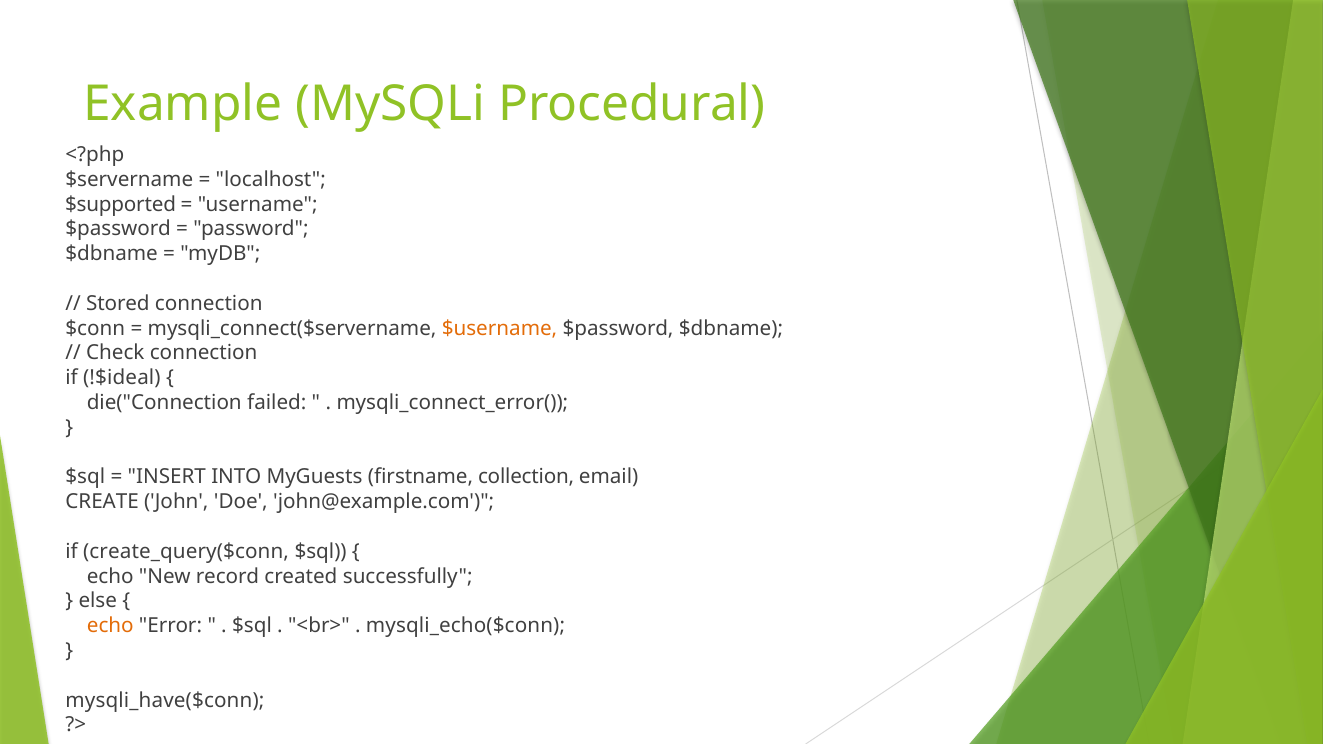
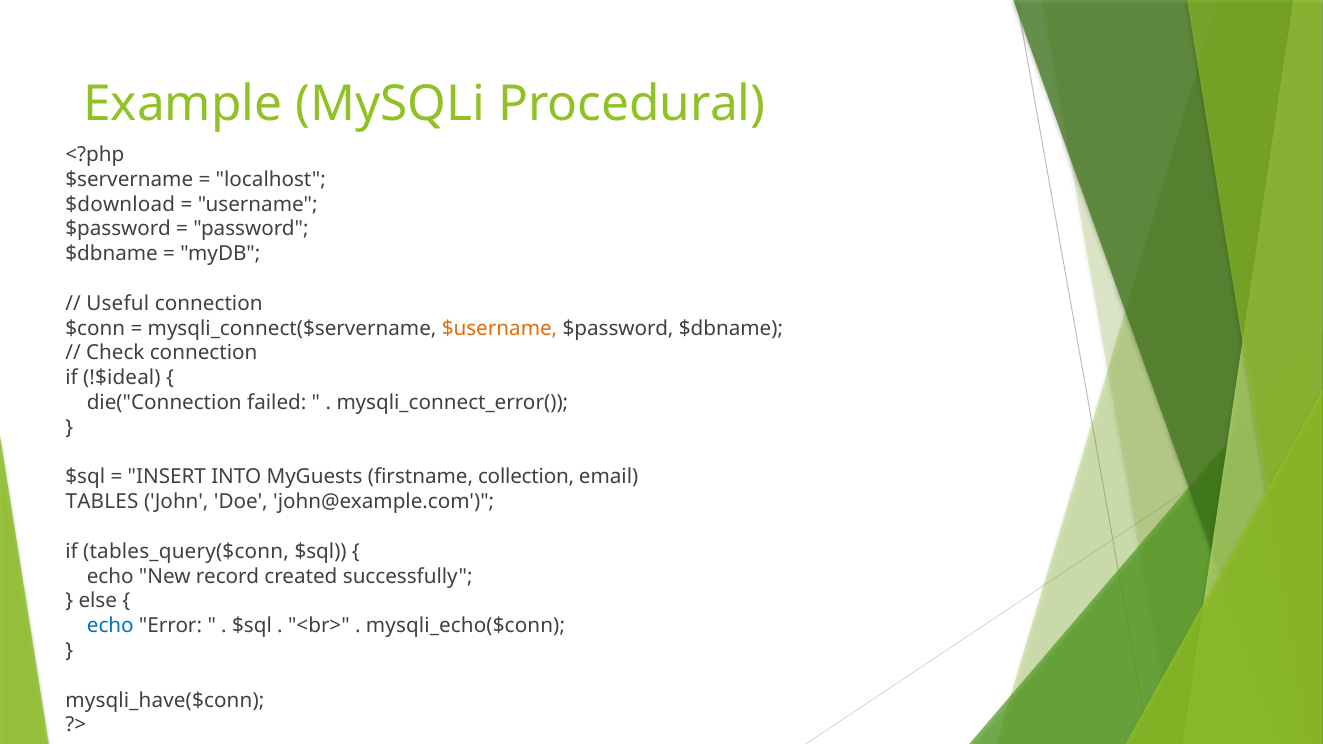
$supported: $supported -> $download (120, 204)
Stored: Stored -> Useful (118, 303)
CREATE: CREATE -> TABLES (102, 502)
create_query($conn: create_query($conn -> tables_query($conn (186, 552)
echo colour: orange -> blue (110, 626)
